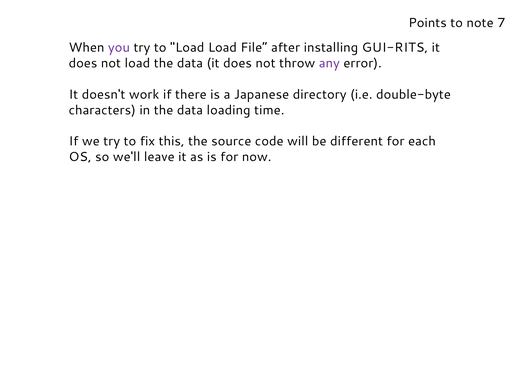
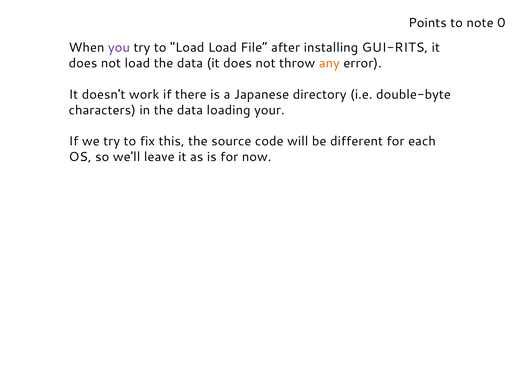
7: 7 -> 0 (501, 23)
any colour: purple -> orange (329, 63)
time: time -> your (269, 110)
